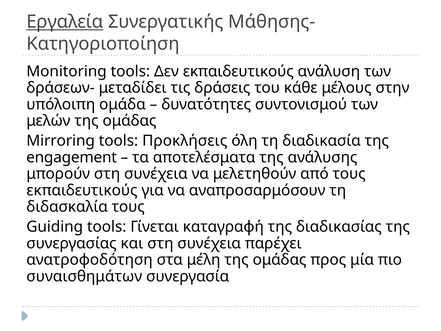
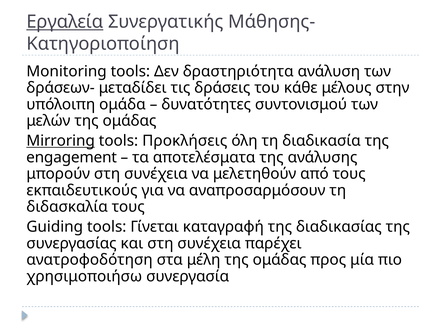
Δεν εκπαιδευτικούς: εκπαιδευτικούς -> δραστηριότητα (238, 71)
Mirroring underline: none -> present (61, 141)
συναισθημάτων: συναισθημάτων -> χρησιμοποιήσω (84, 276)
